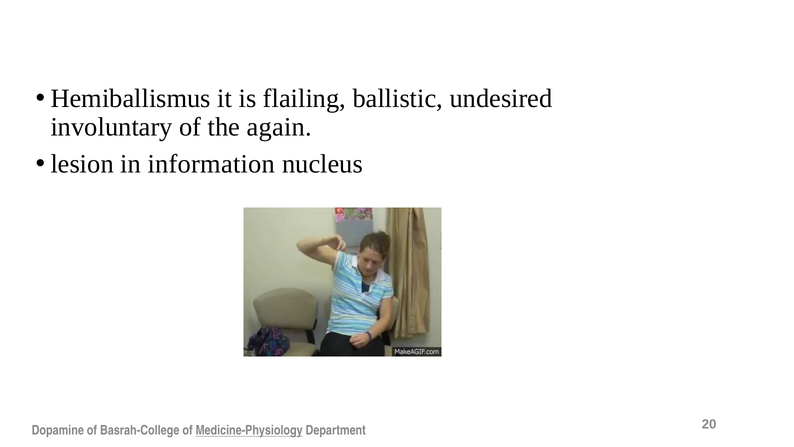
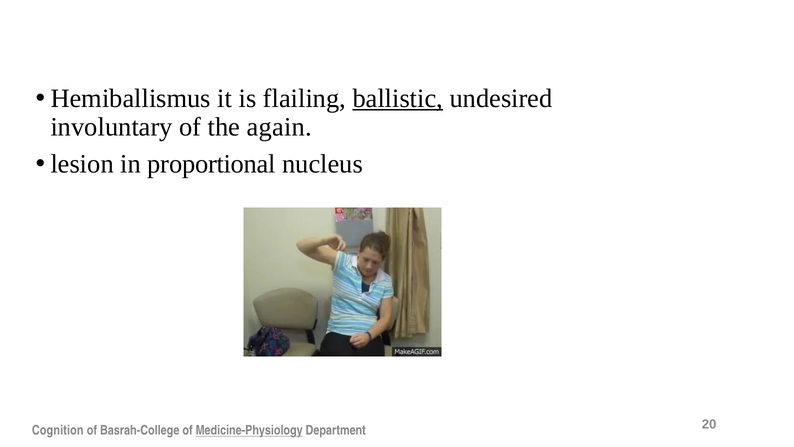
ballistic underline: none -> present (398, 98)
information: information -> proportional (212, 164)
Dopamine: Dopamine -> Cognition (58, 430)
